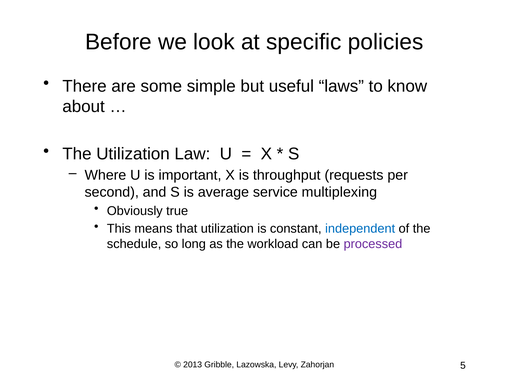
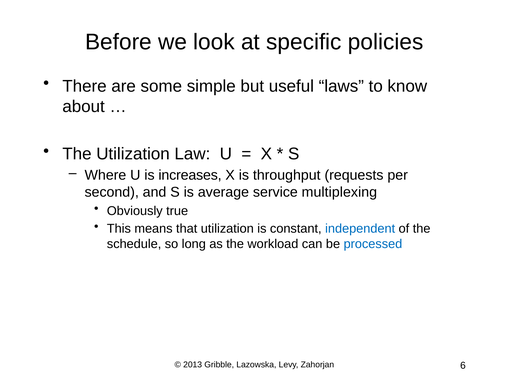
important: important -> increases (190, 175)
processed colour: purple -> blue (373, 244)
5: 5 -> 6 (463, 365)
